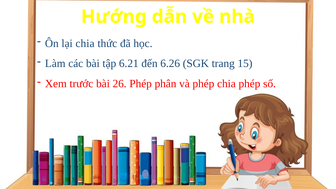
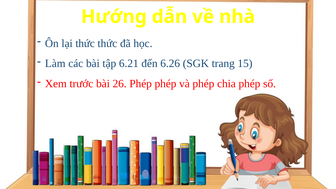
lại chia: chia -> thức (85, 43)
Phép phân: phân -> phép (166, 84)
